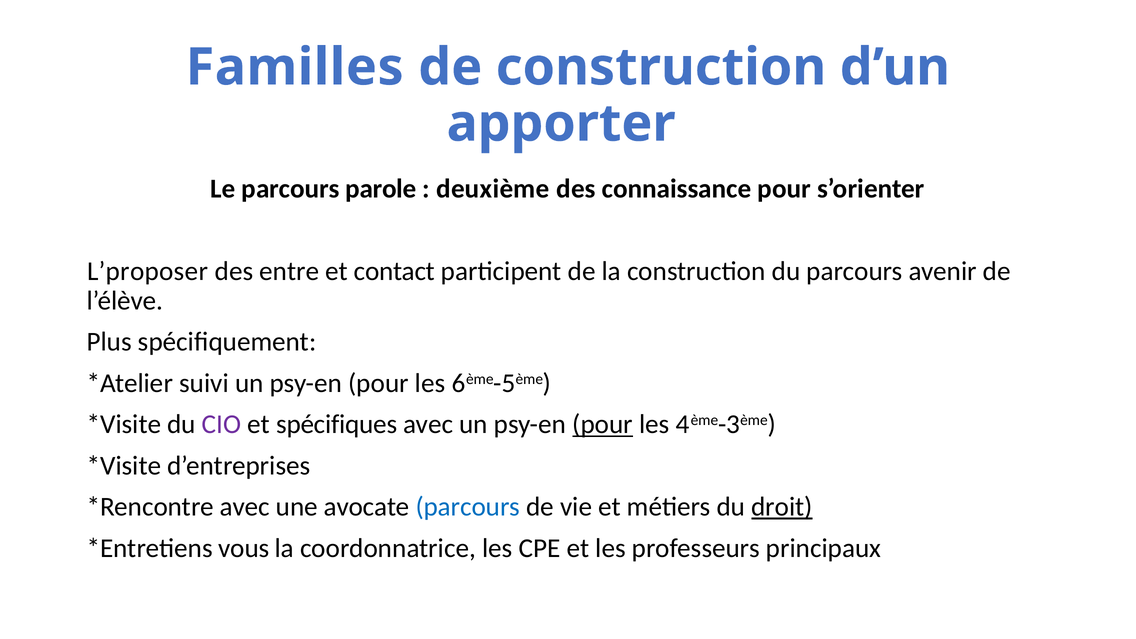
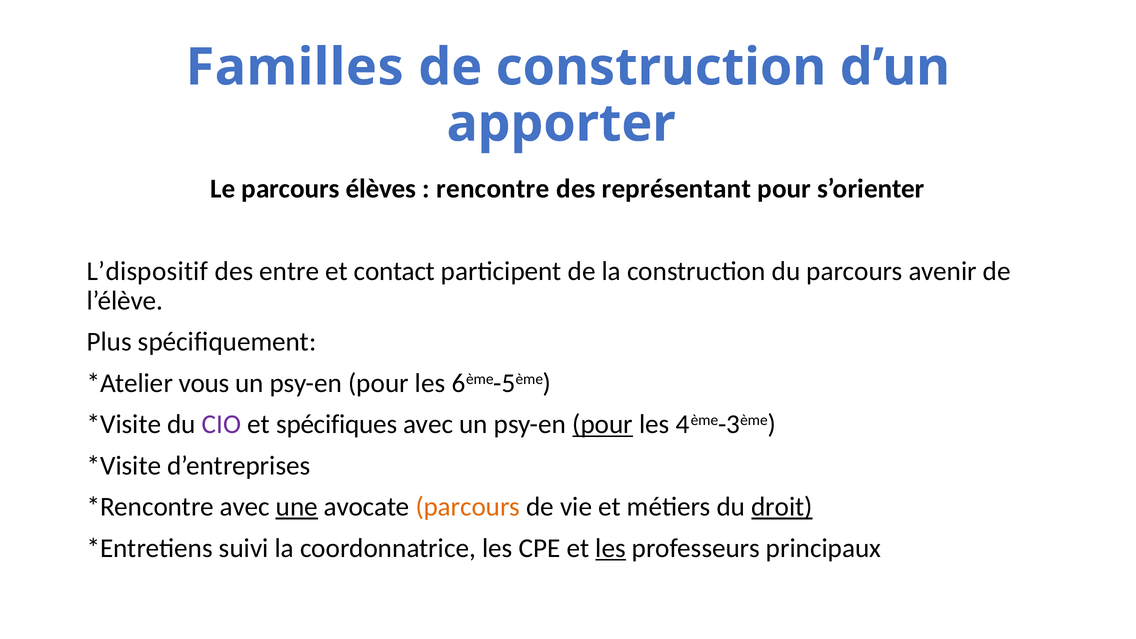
parole: parole -> élèves (381, 189)
deuxième: deuxième -> rencontre (493, 189)
connaissance: connaissance -> représentant (676, 189)
L’proposer: L’proposer -> L’dispositif (148, 271)
suivi: suivi -> vous (204, 383)
une underline: none -> present (297, 507)
parcours colour: blue -> orange (468, 507)
vous: vous -> suivi (244, 548)
les underline: none -> present (611, 548)
